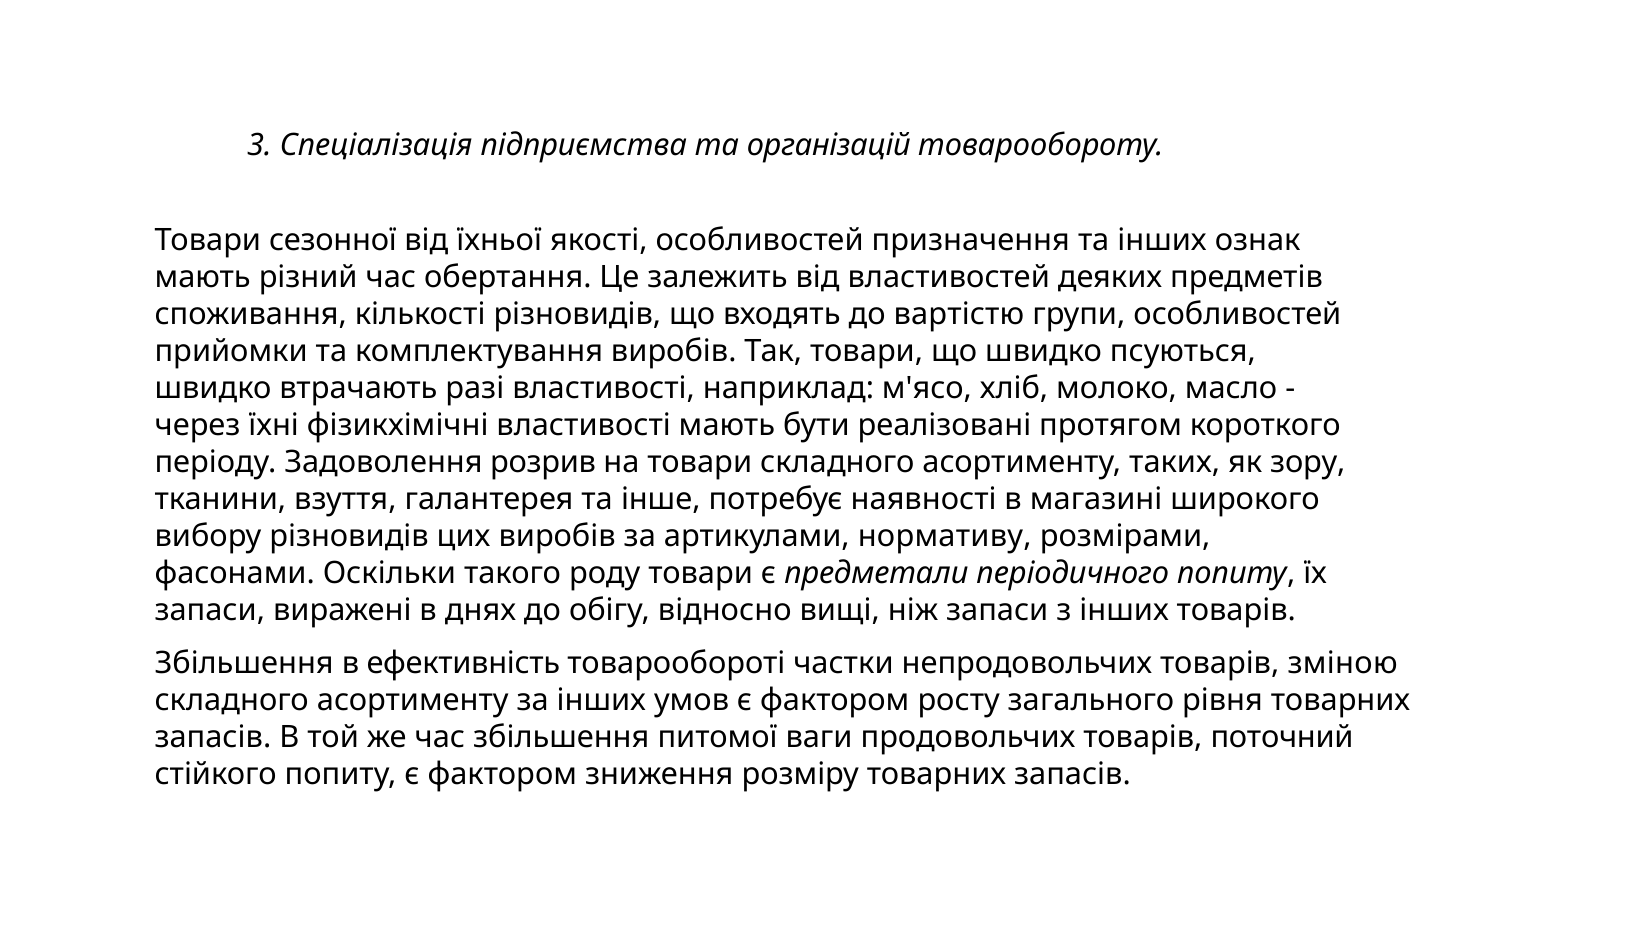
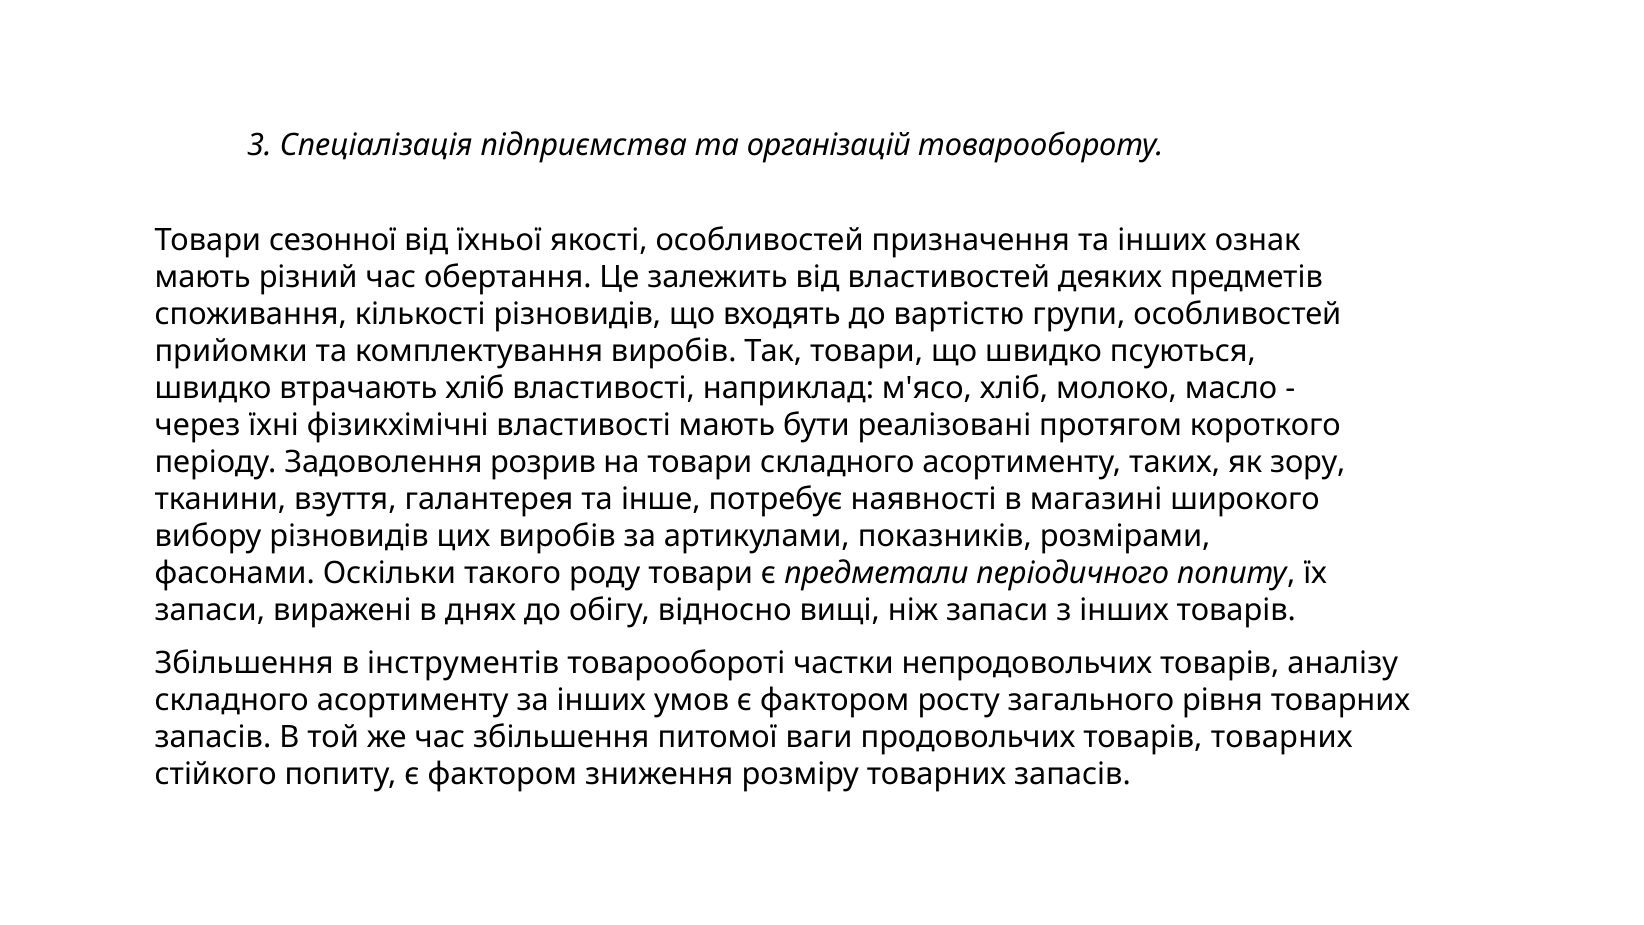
втрачають разі: разі -> хліб (475, 388)
нормативу: нормативу -> показників (945, 536)
ефективність: ефективність -> інструментів (463, 663)
зміною: зміною -> аналізу (1343, 663)
товарів поточний: поточний -> товарних (1282, 737)
